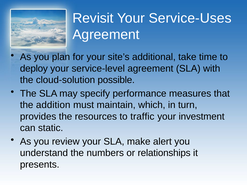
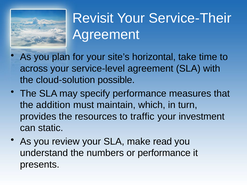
Service-Uses: Service-Uses -> Service-Their (190, 18)
additional: additional -> horizontal (154, 57)
deploy: deploy -> across (34, 69)
alert: alert -> read (162, 142)
or relationships: relationships -> performance (164, 153)
